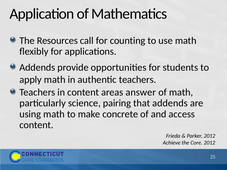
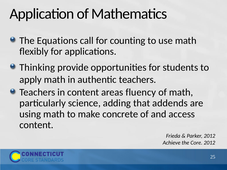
Resources: Resources -> Equations (57, 41)
Addends: Addends -> Thinking (37, 68)
answer: answer -> fluency (141, 92)
pairing: pairing -> adding (117, 103)
